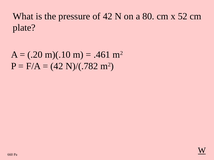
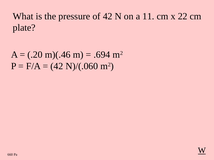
80: 80 -> 11 (148, 16)
52: 52 -> 22 (183, 16)
m)(.10: m)(.10 -> m)(.46 (58, 55)
.461: .461 -> .694 (102, 55)
N)/(.782: N)/(.782 -> N)/(.060 (82, 66)
